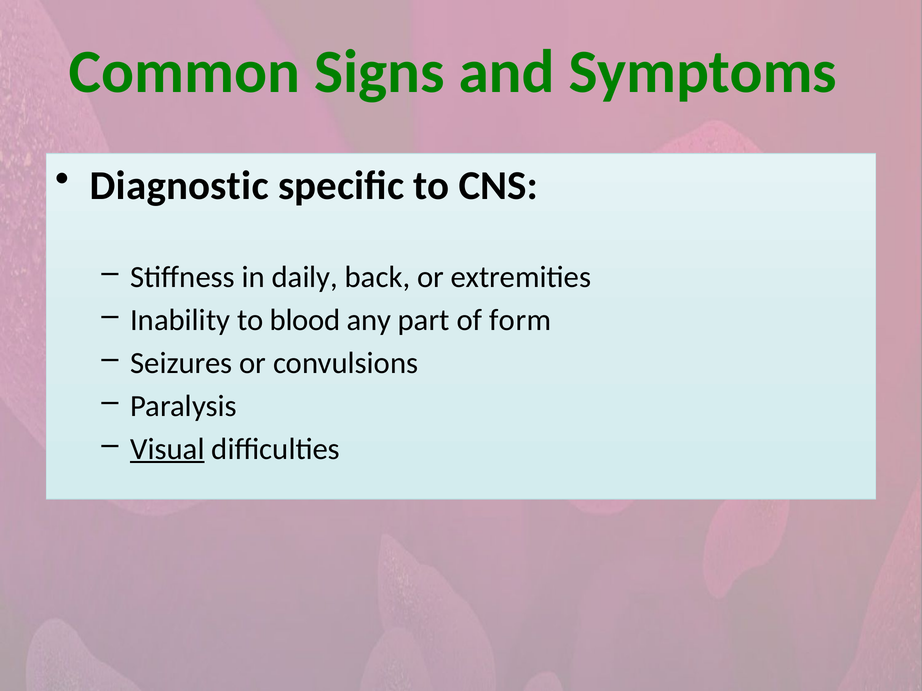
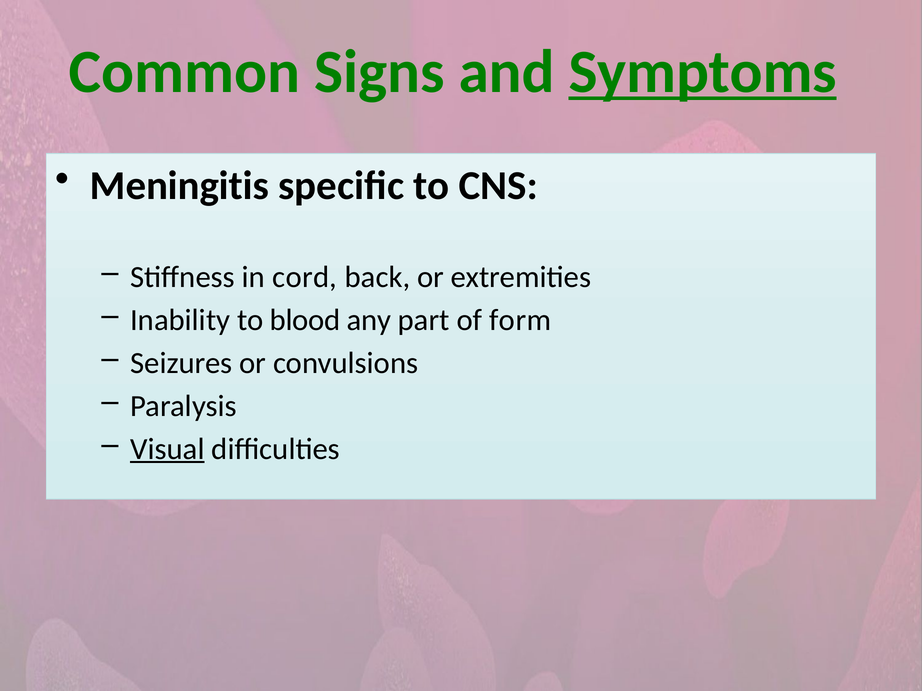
Symptoms underline: none -> present (703, 72)
Diagnostic: Diagnostic -> Meningitis (179, 186)
daily: daily -> cord (305, 277)
